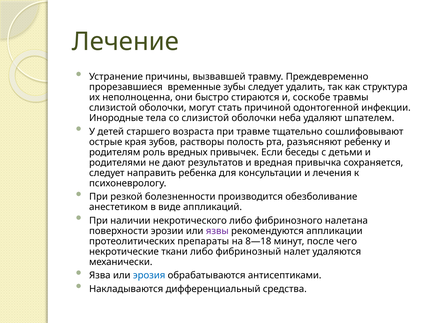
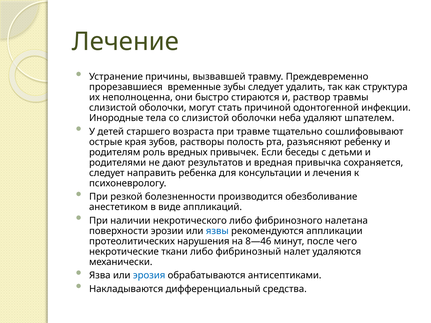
соскобе: соскобе -> раствор (312, 97)
язвы colour: purple -> blue (217, 231)
препараты: препараты -> нарушения (203, 241)
8—18: 8—18 -> 8—46 (258, 241)
